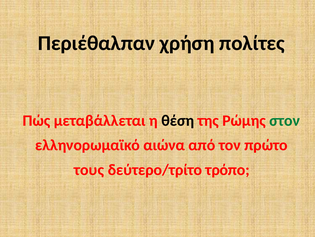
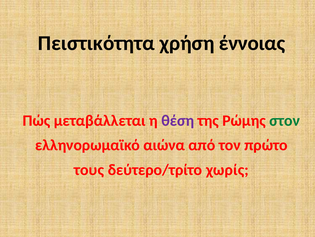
Περιέθαλπαν: Περιέθαλπαν -> Πειστικότητα (96, 43)
πολίτες: πολίτες -> έννοιας (252, 43)
θέση colour: black -> purple (178, 120)
τρόπο: τρόπο -> χωρίς (227, 169)
